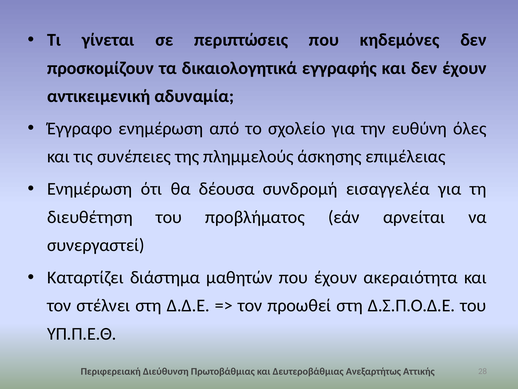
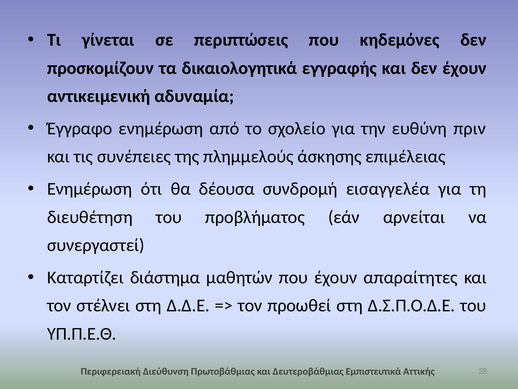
όλες: όλες -> πριν (470, 128)
ακεραιότητα: ακεραιότητα -> απαραίτητες (411, 277)
Ανεξαρτήτως: Ανεξαρτήτως -> Εμπιστευτικά (373, 371)
